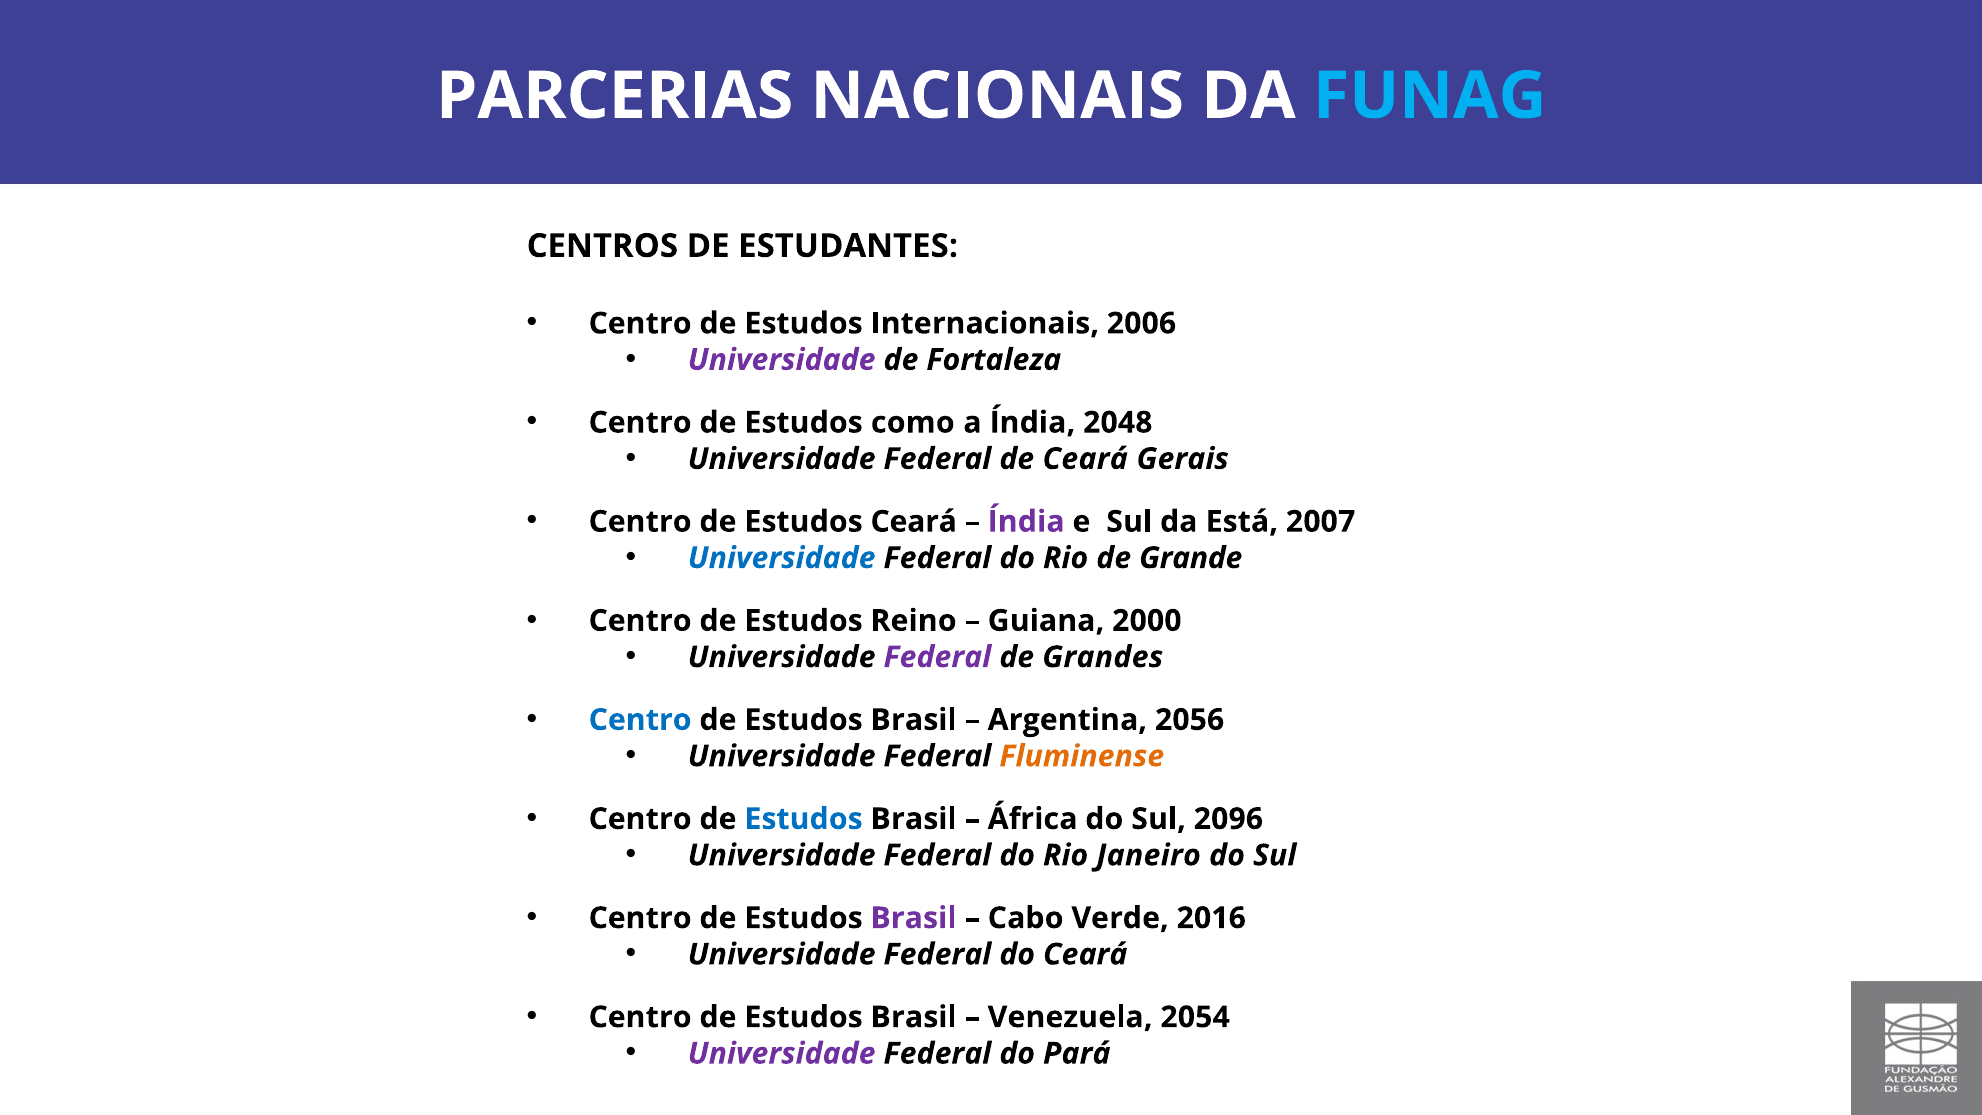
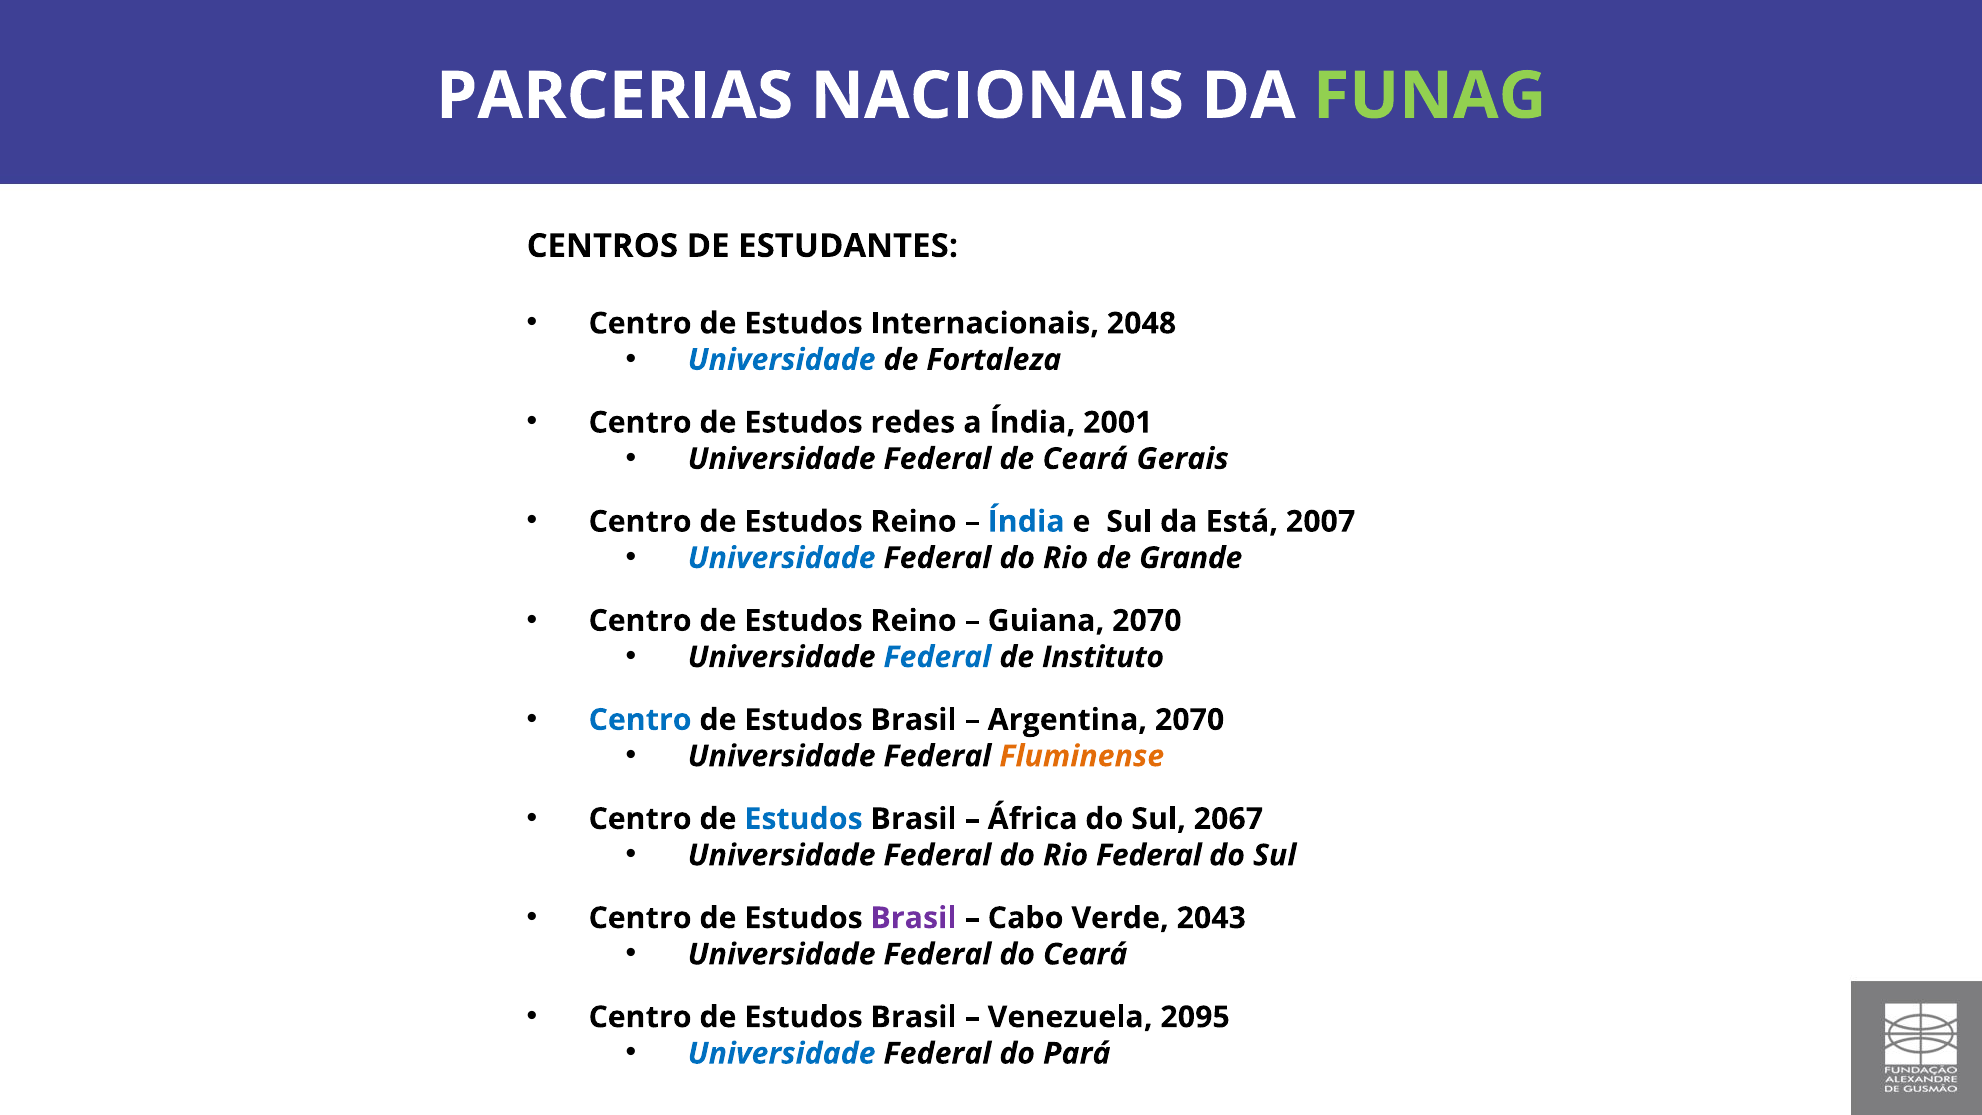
FUNAG colour: light blue -> light green (1430, 96)
2006: 2006 -> 2048 (1142, 323)
Universidade colour: purple -> blue (782, 360)
como: como -> redes (913, 423)
2048: 2048 -> 2001 (1118, 423)
Ceará: Ceará -> Reino (914, 522)
Índia colour: purple -> blue (1026, 522)
Guiana 2000: 2000 -> 2070 (1147, 621)
Federal colour: purple -> blue (937, 657)
Grandes: Grandes -> Instituto (1103, 657)
Argentina 2056: 2056 -> 2070 (1190, 720)
2096: 2096 -> 2067 (1228, 819)
Rio Janeiro: Janeiro -> Federal (1149, 855)
2016: 2016 -> 2043 (1211, 918)
2054: 2054 -> 2095 (1195, 1017)
Universidade colour: purple -> blue (782, 1054)
